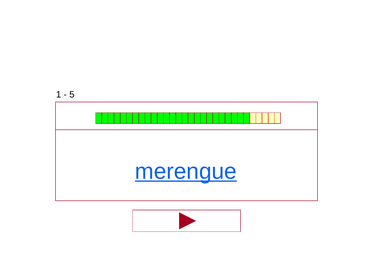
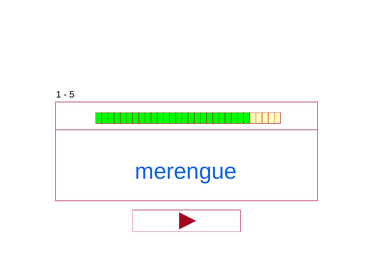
merengue underline: present -> none (186, 171)
